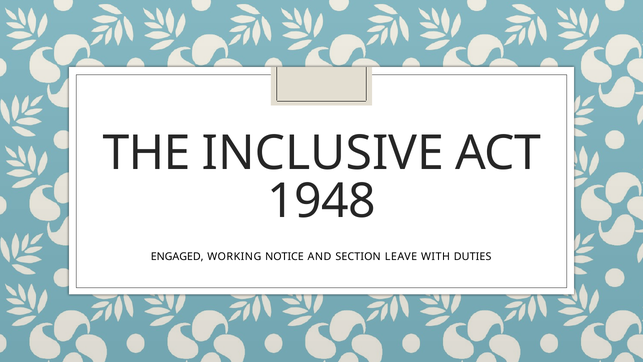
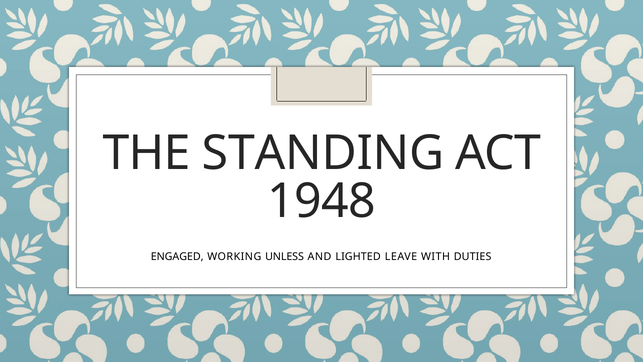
INCLUSIVE: INCLUSIVE -> STANDING (323, 153)
NOTICE: NOTICE -> UNLESS (285, 257)
SECTION: SECTION -> LIGHTED (358, 257)
